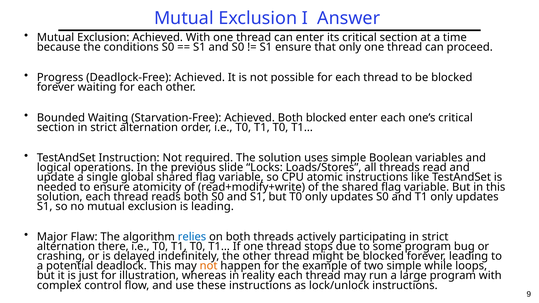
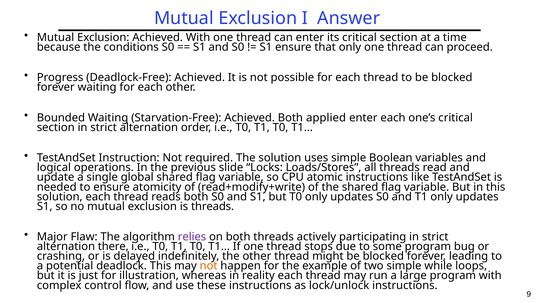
Both blocked: blocked -> applied (326, 118)
is leading: leading -> threads (213, 206)
relies colour: blue -> purple (192, 237)
